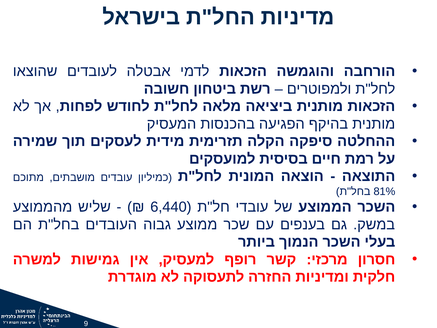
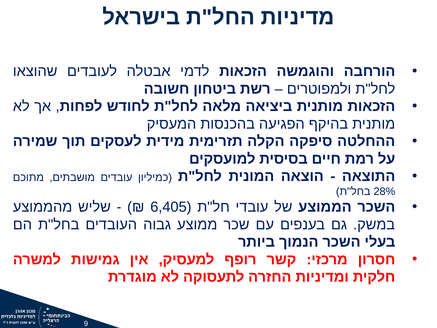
81%: 81% -> 28% (384, 191)
6,440: 6,440 -> 6,405 (168, 207)
